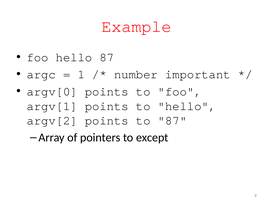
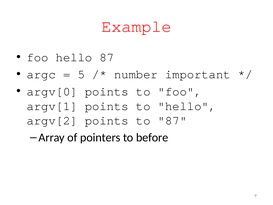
1: 1 -> 5 (81, 74)
except: except -> before (152, 137)
